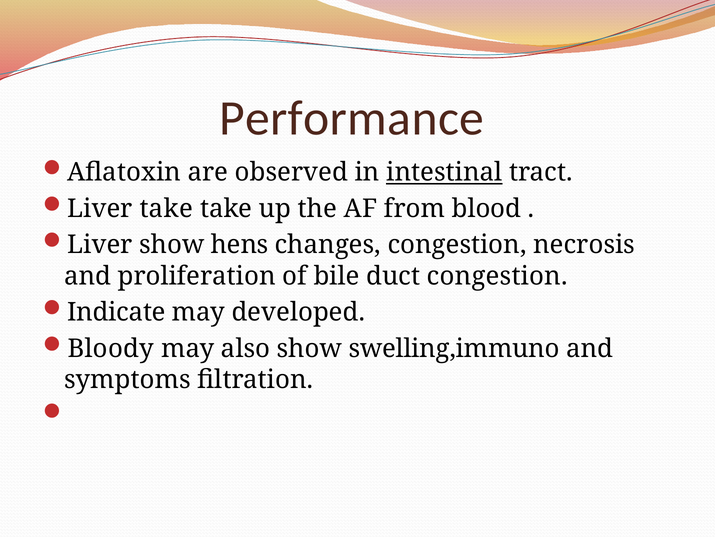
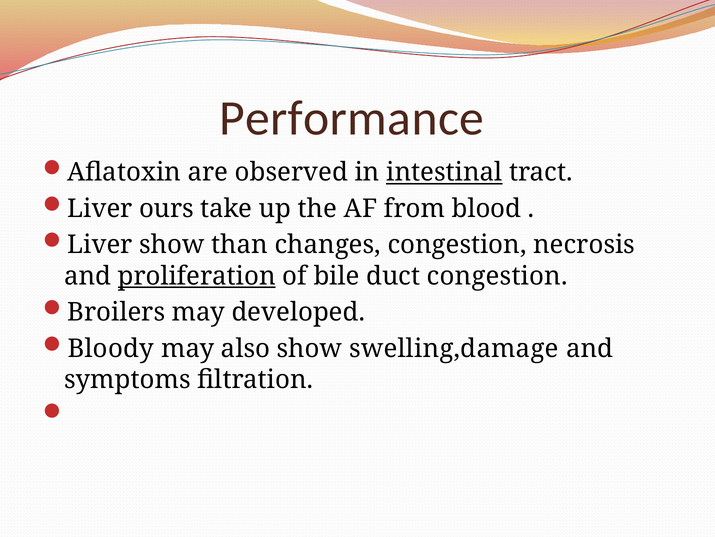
Liver take: take -> ours (166, 208)
hens: hens -> than (240, 245)
proliferation underline: none -> present (197, 276)
Indicate: Indicate -> Broilers (116, 312)
swelling,immuno: swelling,immuno -> swelling,damage (454, 348)
